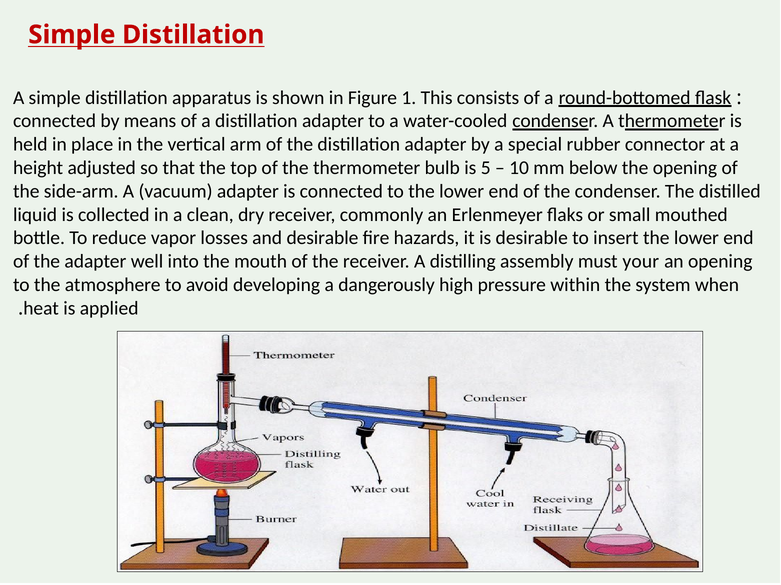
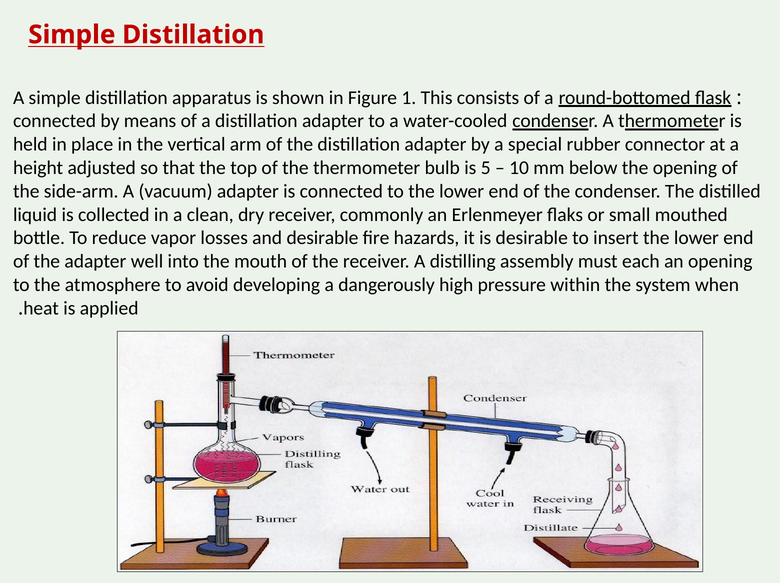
your: your -> each (641, 262)
